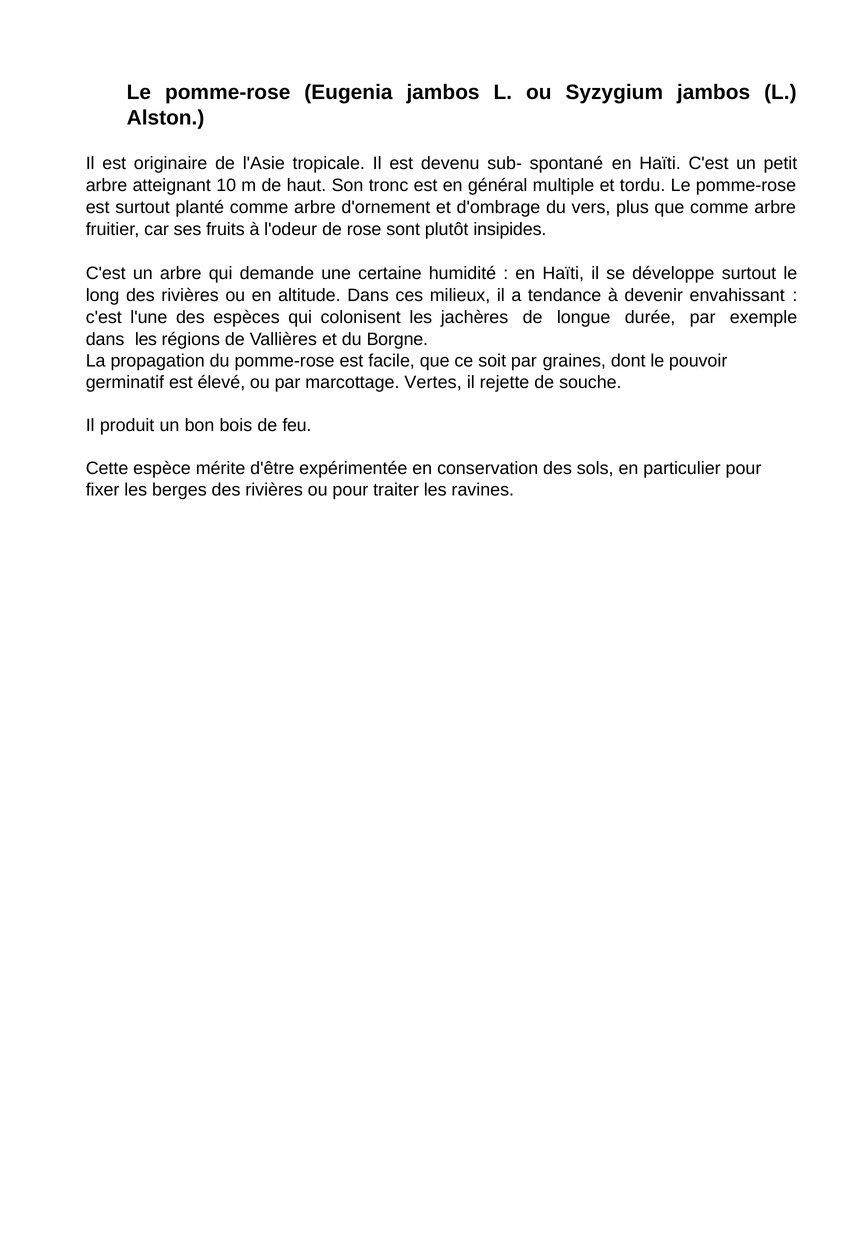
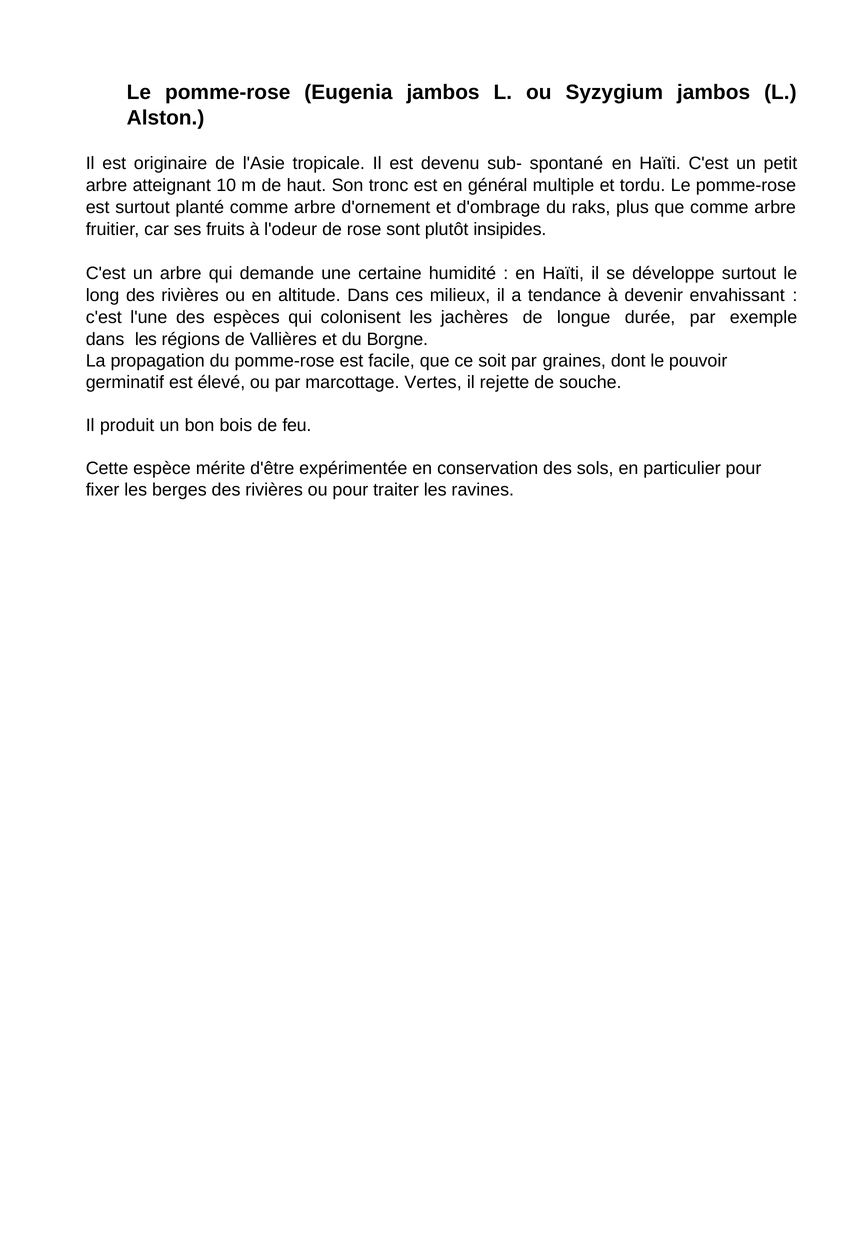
vers: vers -> raks (591, 207)
